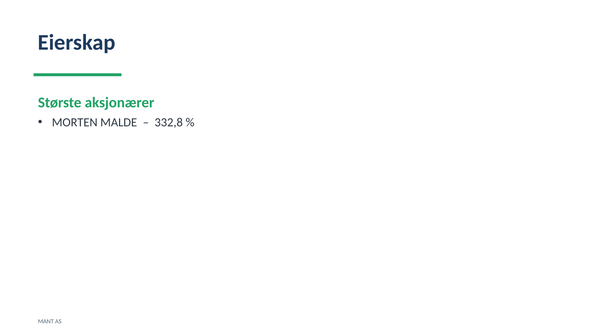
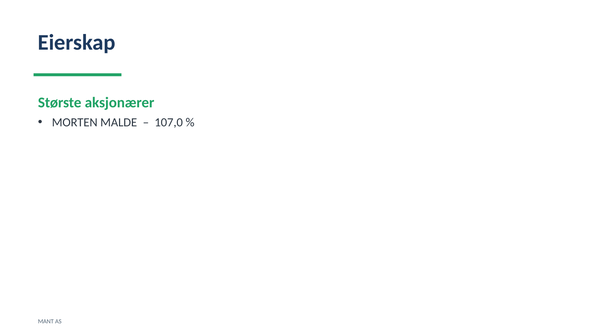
332,8: 332,8 -> 107,0 (169, 123)
